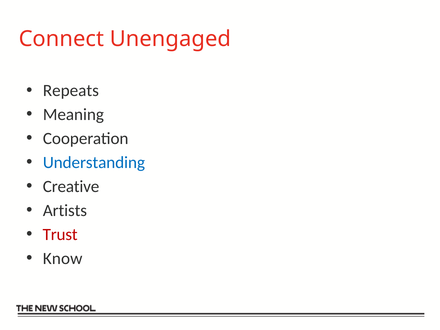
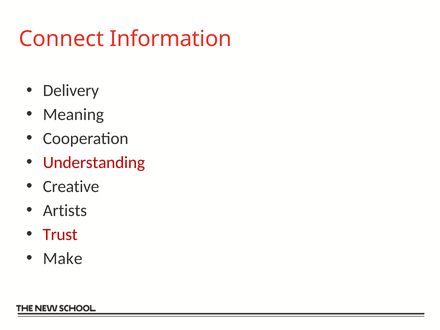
Unengaged: Unengaged -> Information (171, 39)
Repeats: Repeats -> Delivery (71, 91)
Understanding colour: blue -> red (94, 163)
Know: Know -> Make (63, 258)
